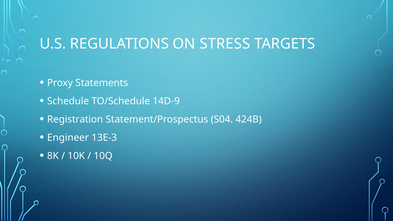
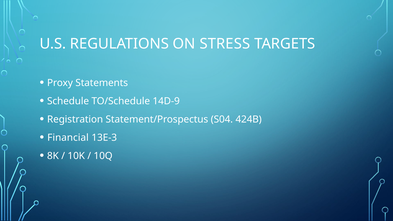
Engineer: Engineer -> Financial (68, 138)
